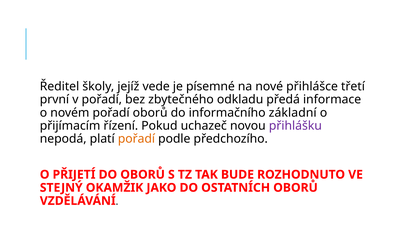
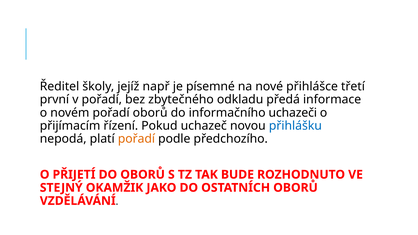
vede: vede -> např (156, 86)
základní: základní -> uchazeči (293, 113)
přihlášku colour: purple -> blue (295, 126)
